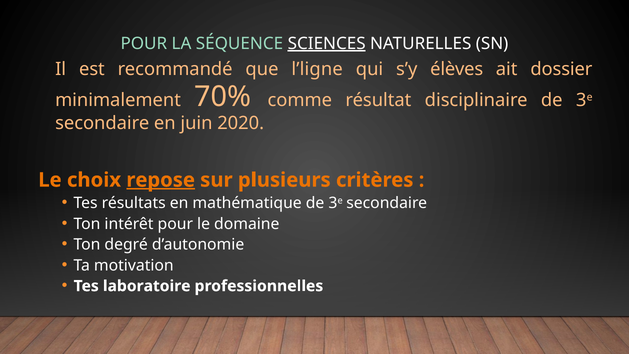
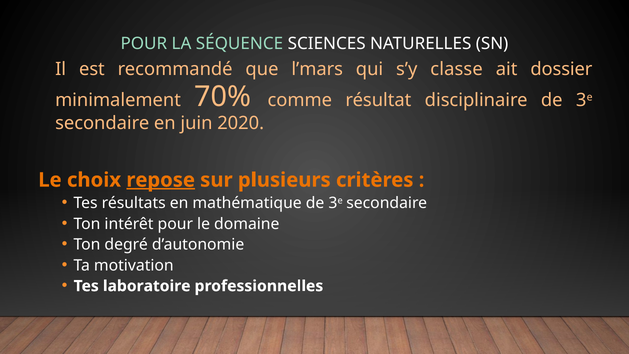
SCIENCES underline: present -> none (327, 43)
l’ligne: l’ligne -> l’mars (317, 69)
élèves: élèves -> classe (457, 69)
